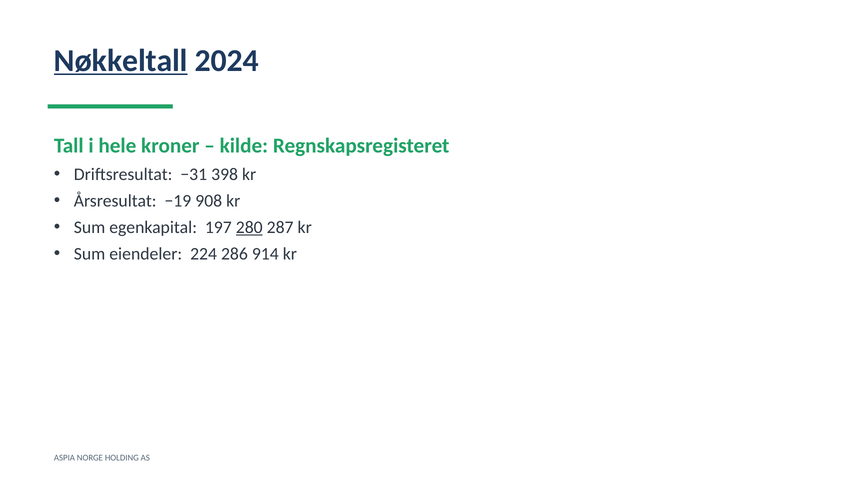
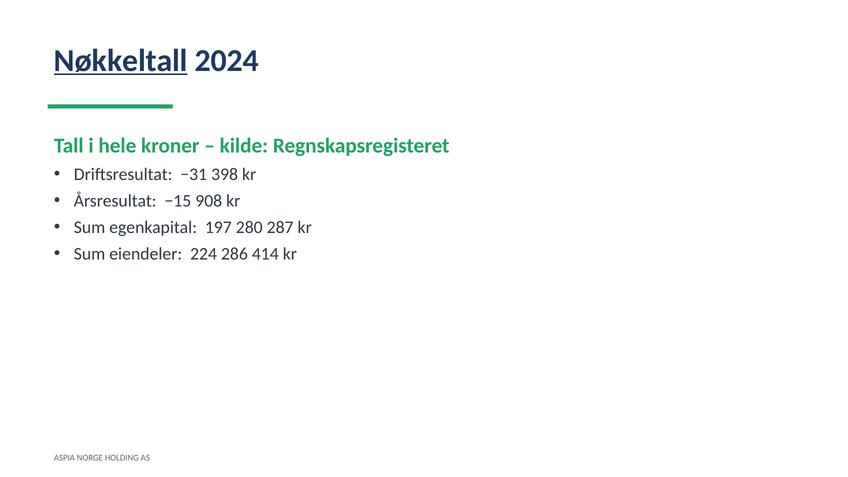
−19: −19 -> −15 (178, 201)
280 underline: present -> none (249, 227)
914: 914 -> 414 (265, 254)
